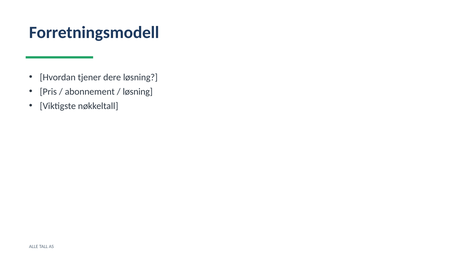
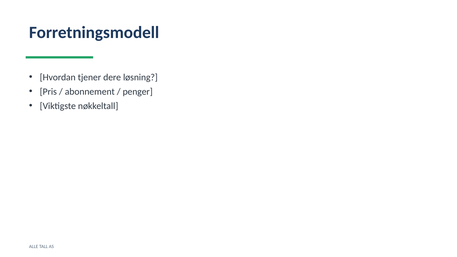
løsning: løsning -> penger (138, 92)
